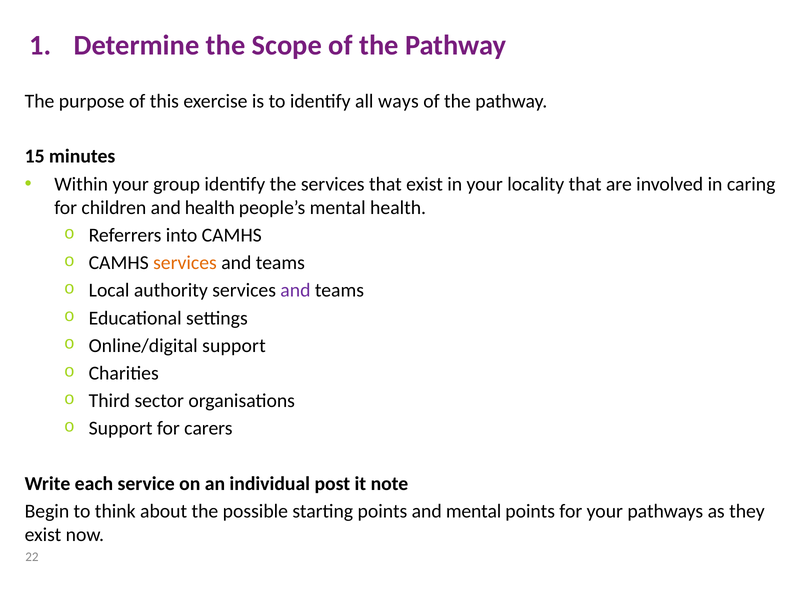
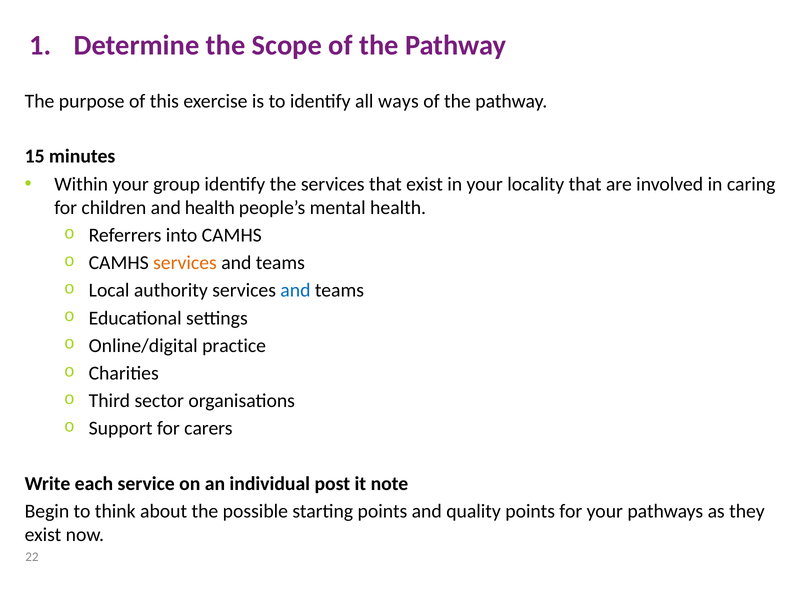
and colour: purple -> blue (295, 290)
Online/digital support: support -> practice (234, 346)
and mental: mental -> quality (474, 511)
